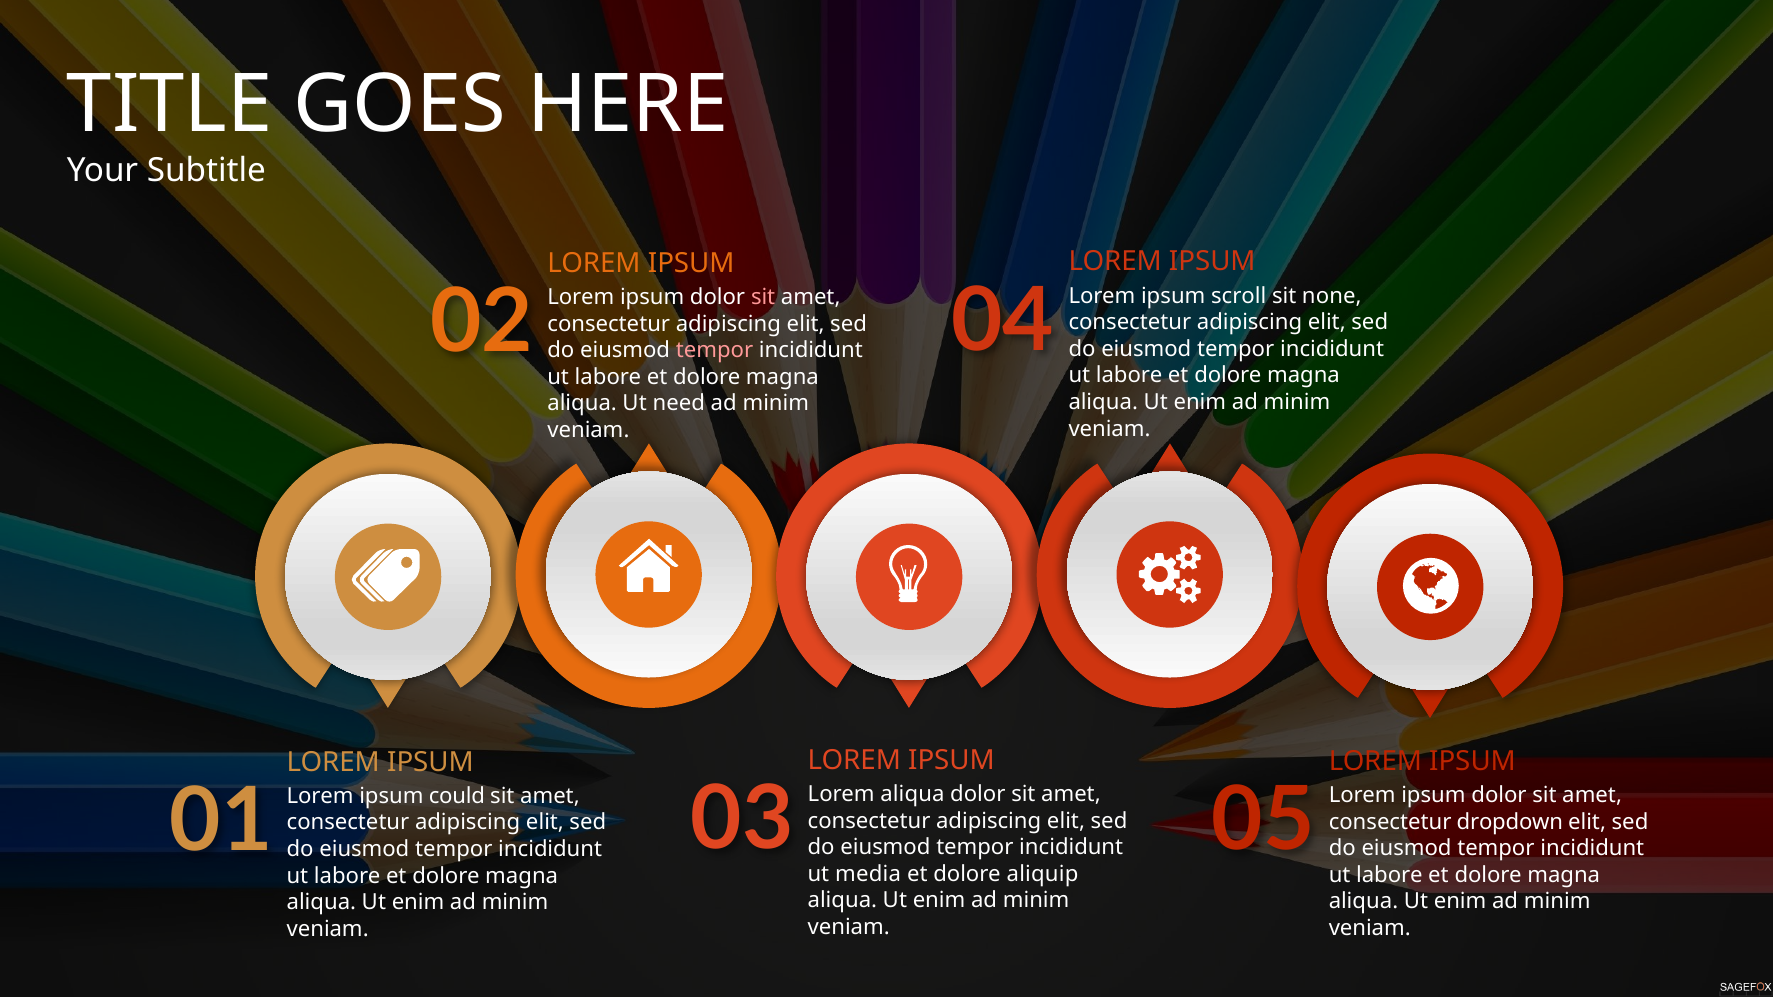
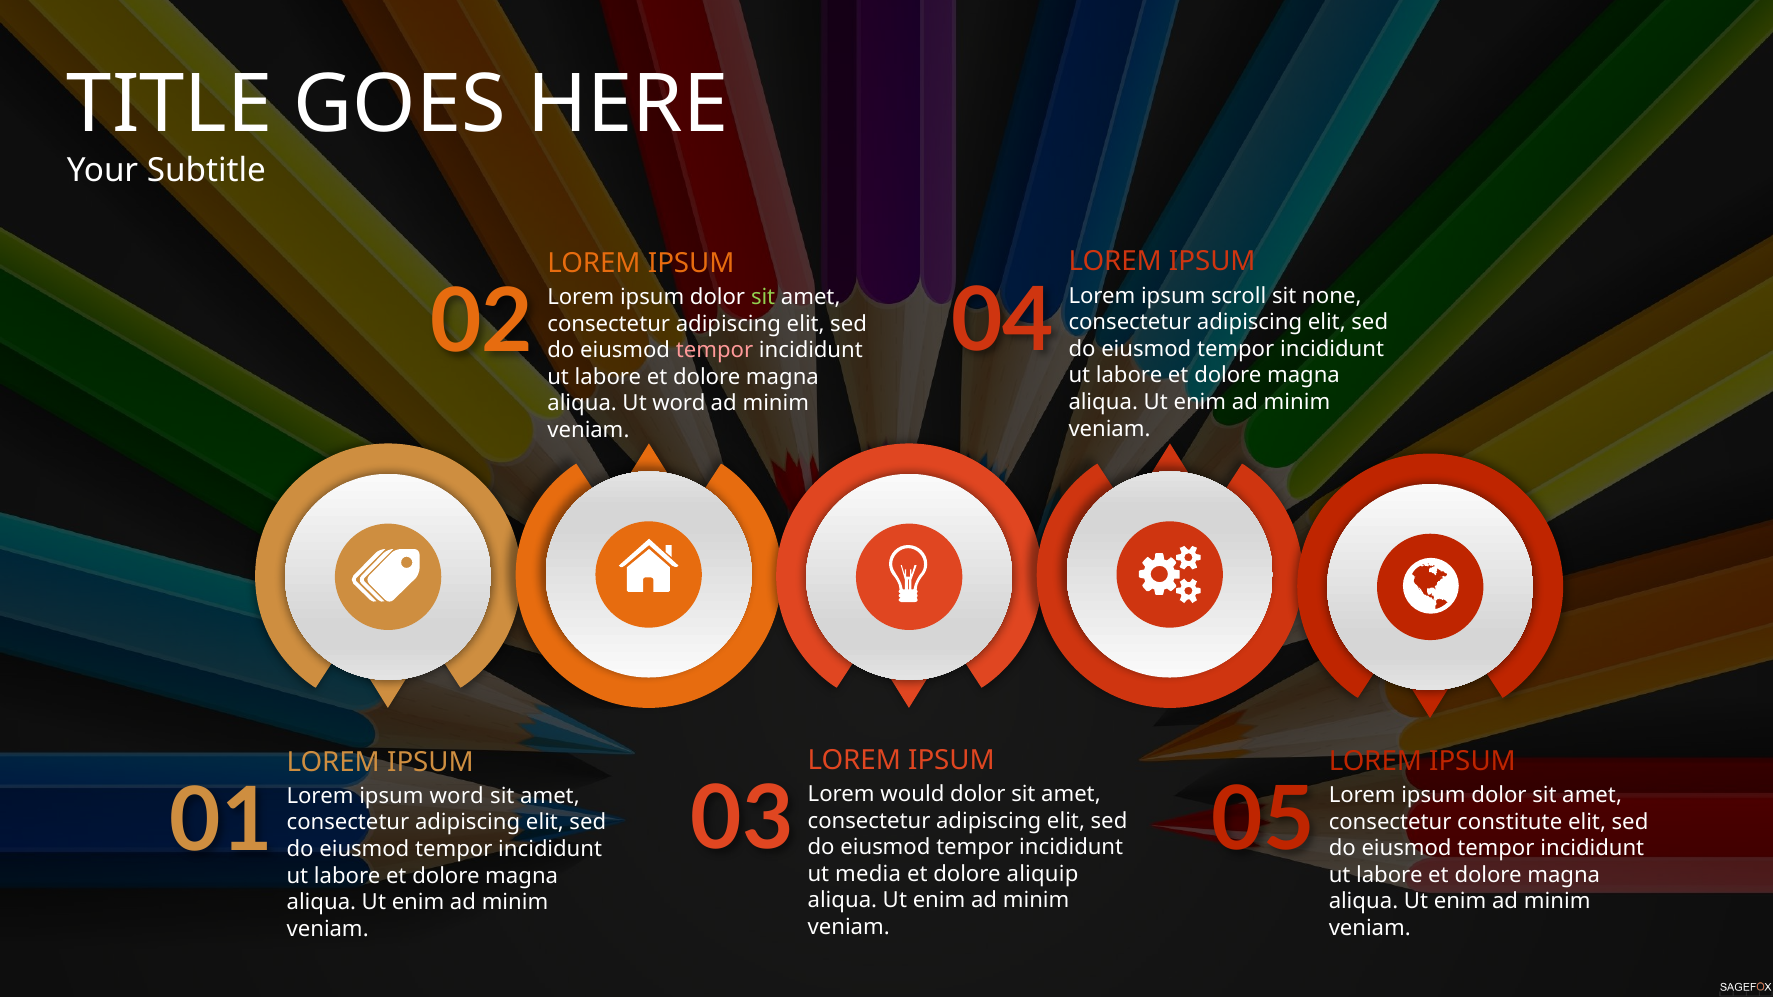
sit colour: pink -> light green (763, 297)
Ut need: need -> word (679, 404)
aliqua: aliqua -> would (912, 794)
ipsum could: could -> word (457, 796)
dropdown: dropdown -> constitute (1510, 822)
